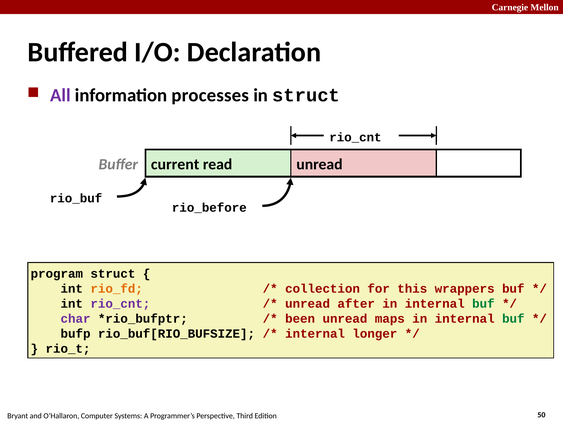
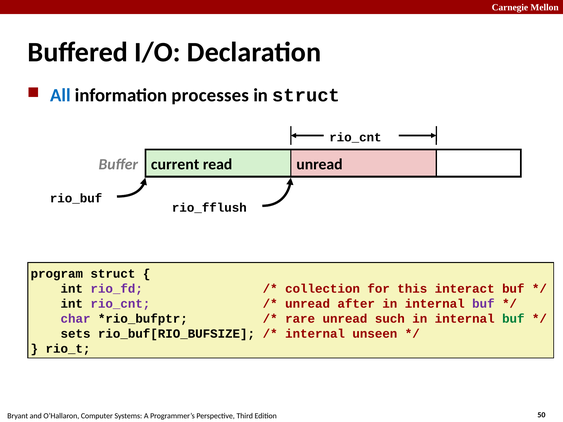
All colour: purple -> blue (60, 95)
rio_before: rio_before -> rio_fflush (209, 208)
rio_fd colour: orange -> purple (117, 289)
wrappers: wrappers -> interact (465, 289)
buf colour: green -> purple (483, 304)
been: been -> rare (300, 319)
maps: maps -> such (390, 319)
bufp: bufp -> sets (76, 334)
longer: longer -> unseen (375, 334)
